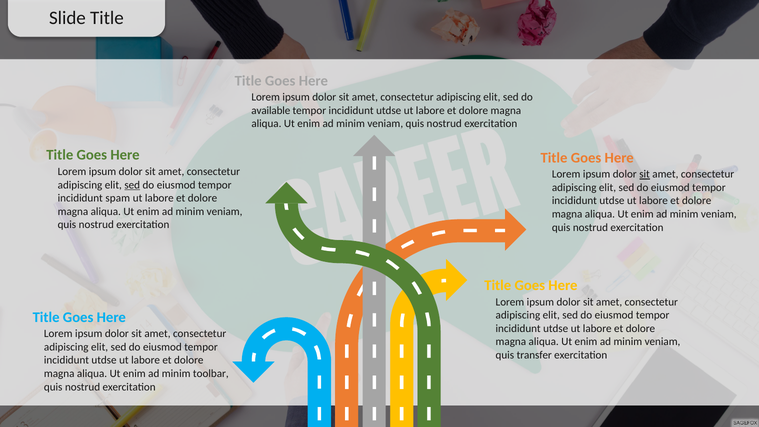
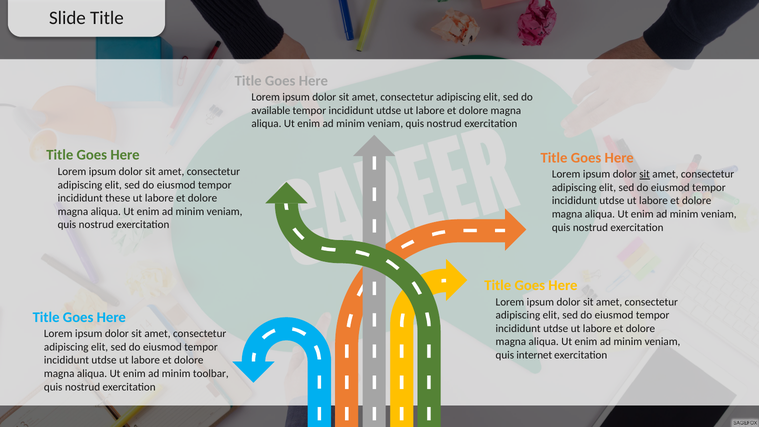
sed underline: present -> none (132, 185)
spam: spam -> these (118, 198)
transfer: transfer -> internet (534, 355)
